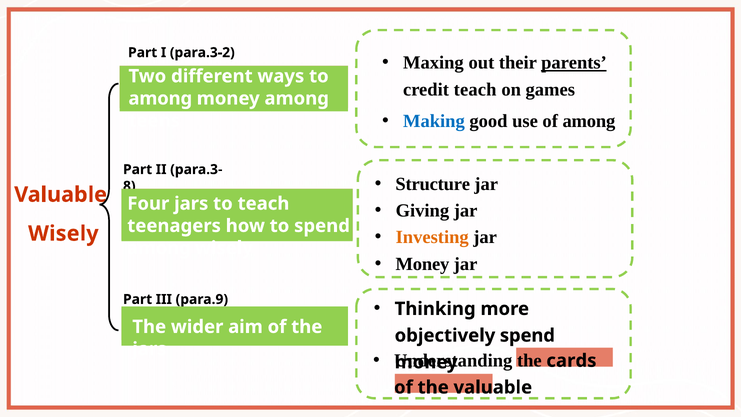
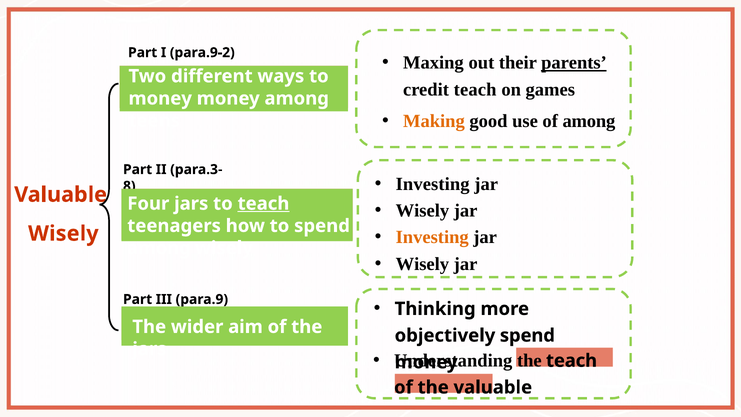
para.3-2: para.3-2 -> para.9-2 (202, 53)
among: among -> money (160, 98)
Making colour: blue -> orange (434, 121)
Structure: Structure -> Investing (433, 184)
teach underline: none -> present (263, 204)
Giving: Giving -> Wisely (422, 211)
Money: Money -> Wisely (422, 264)
the cards: cards -> teach (572, 361)
